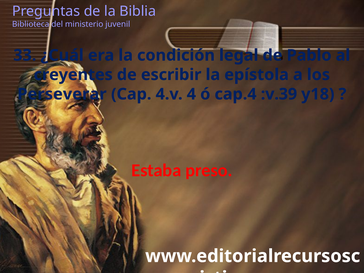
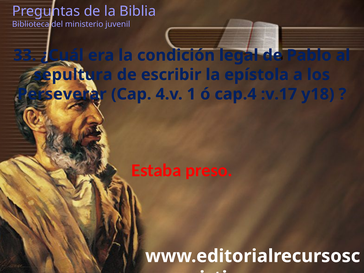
creyentes: creyentes -> sepultura (73, 75)
4: 4 -> 1 (191, 94)
:v.39: :v.39 -> :v.17 (279, 94)
